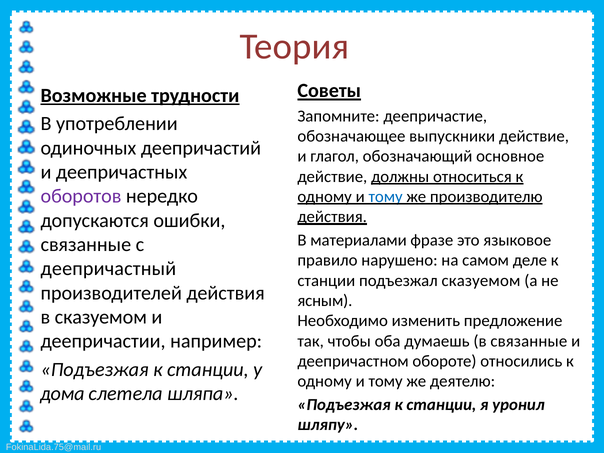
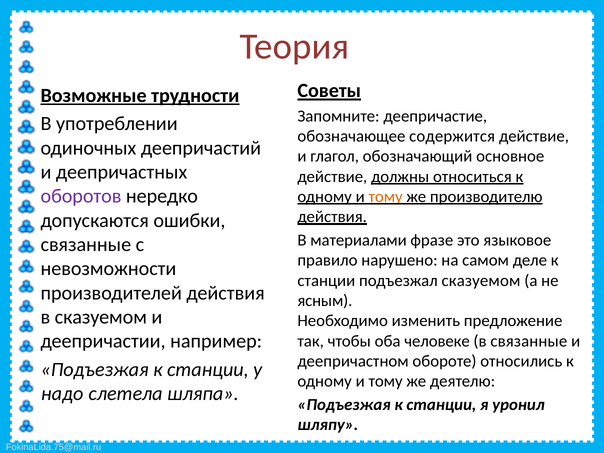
выпускники: выпускники -> содержится (452, 136)
тому colour: blue -> orange (386, 197)
деепричастный: деепричастный -> невозможности (108, 269)
думаешь: думаешь -> человеке (437, 341)
дома: дома -> надо (62, 394)
